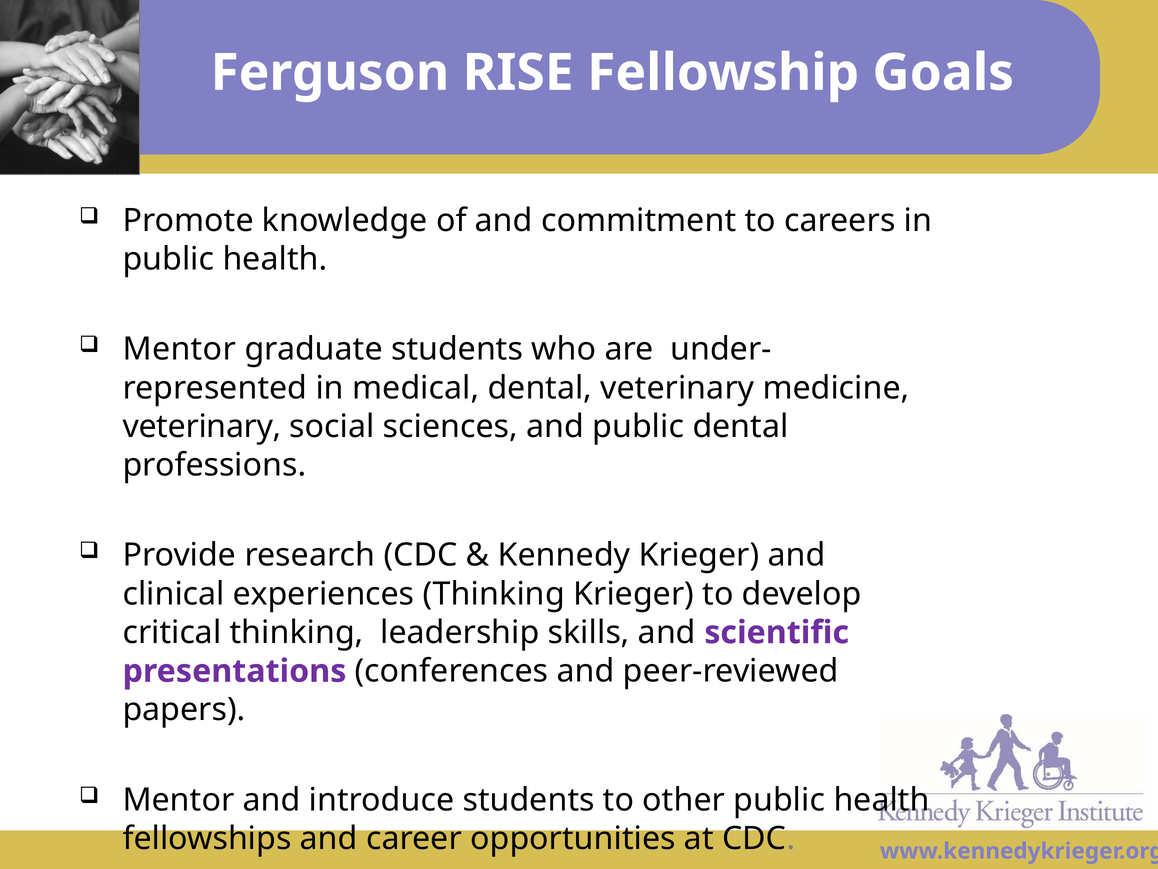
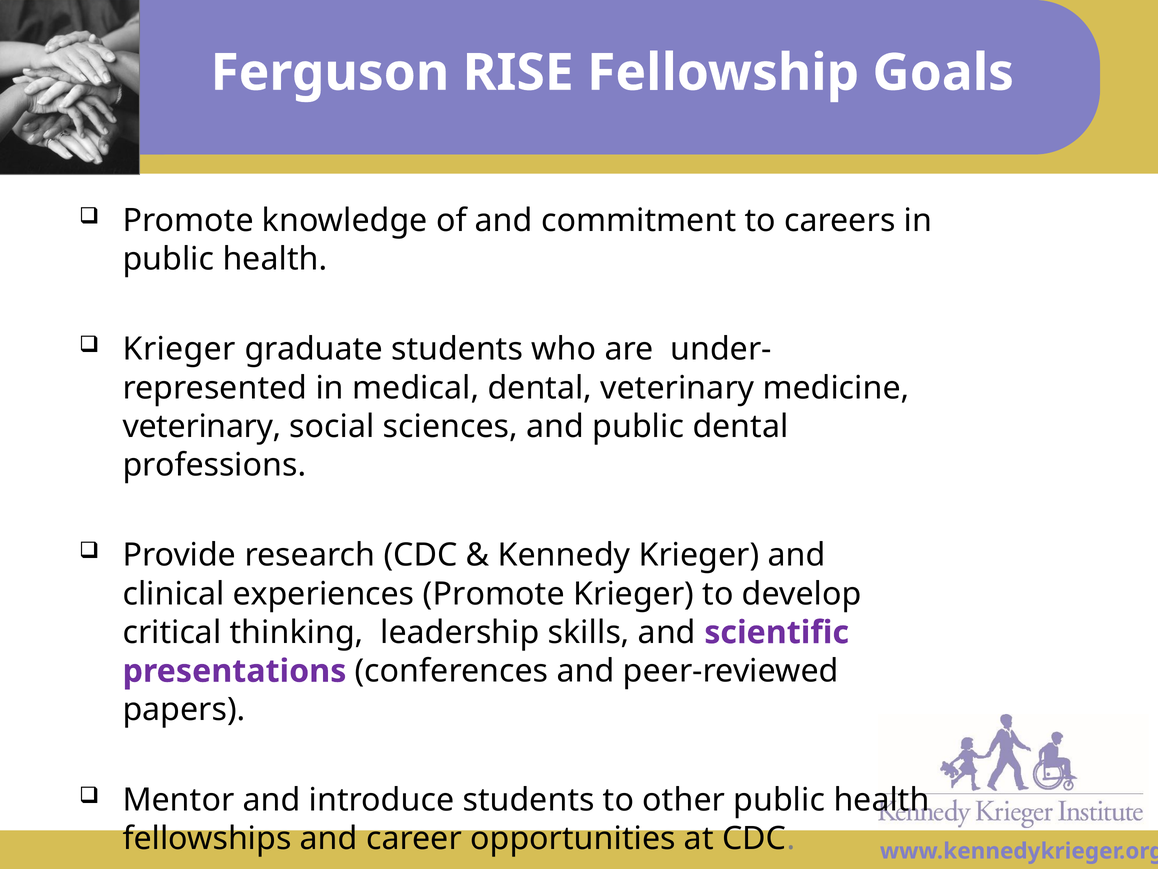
Mentor: Mentor -> Krieger (179, 349)
experiences Thinking: Thinking -> Promote (494, 594)
